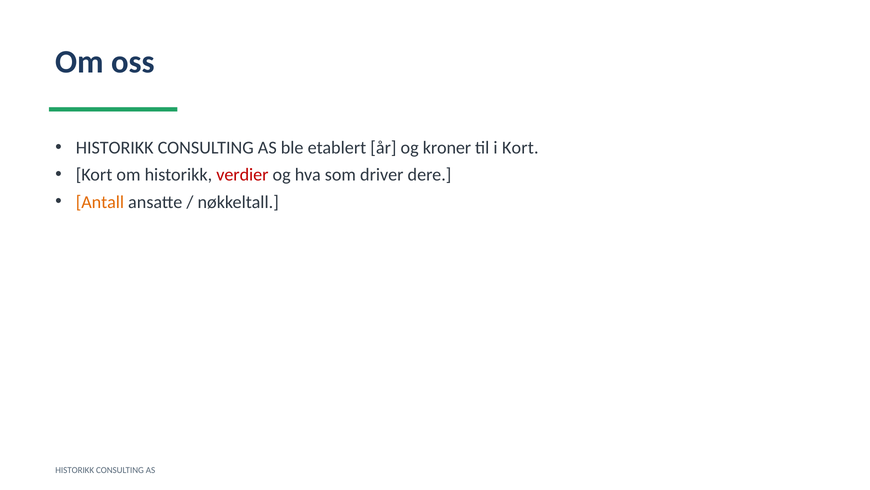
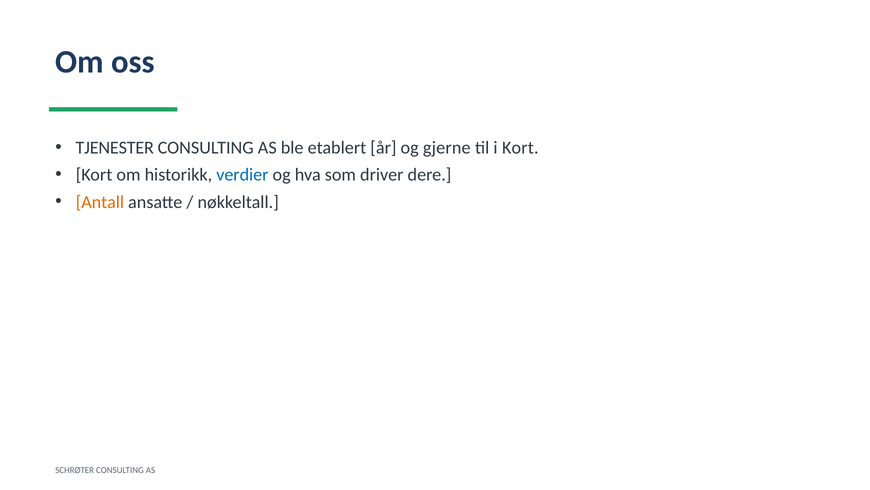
HISTORIKK: HISTORIKK -> TJENESTER (115, 147)
kroner: kroner -> gjerne (447, 147)
verdier colour: red -> blue (242, 175)
HISTORIKK: HISTORIKK -> SCHRØTER (75, 470)
